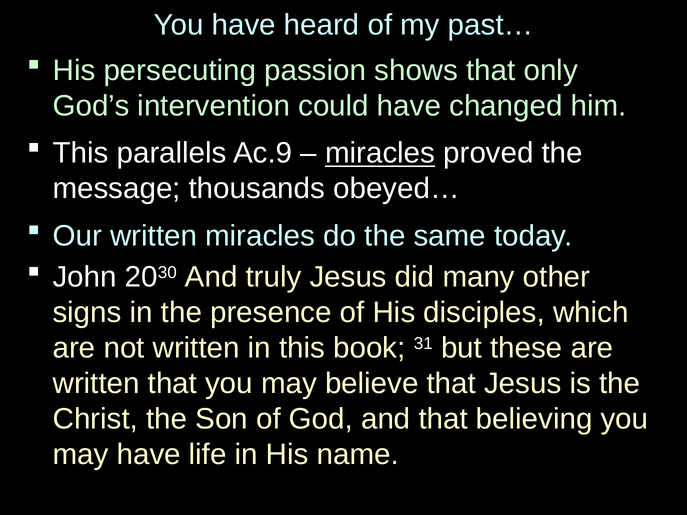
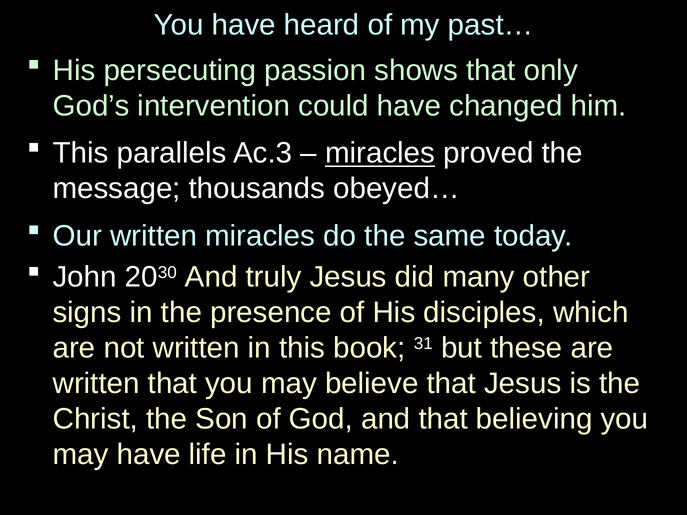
Ac.9: Ac.9 -> Ac.3 (263, 153)
